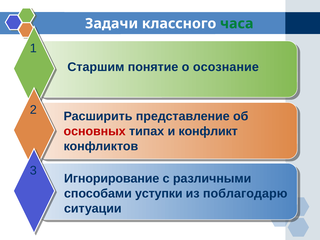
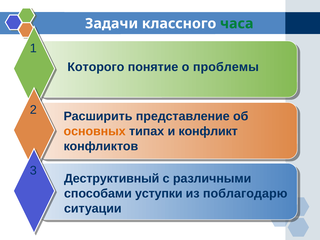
Старшим: Старшим -> Которого (96, 67)
осознание: осознание -> проблемы (226, 67)
основных colour: red -> orange (95, 131)
Игнорирование: Игнорирование -> Деструктивный (112, 179)
